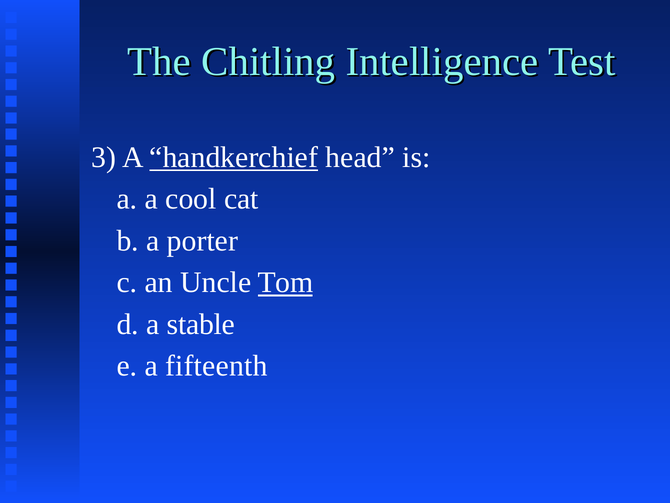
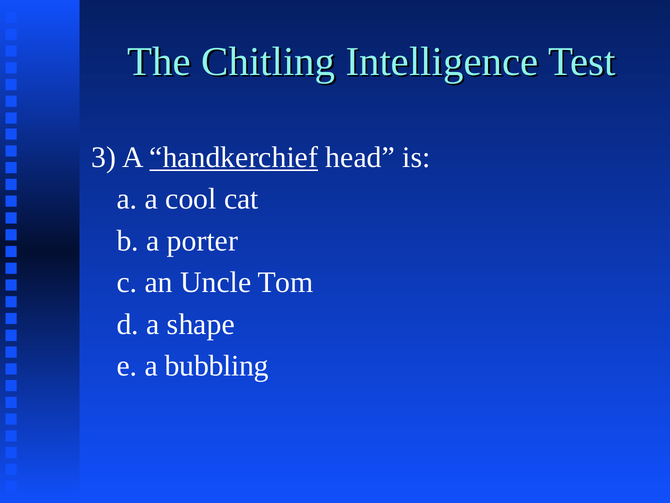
Tom underline: present -> none (285, 282)
stable: stable -> shape (201, 324)
fifteenth: fifteenth -> bubbling (217, 366)
